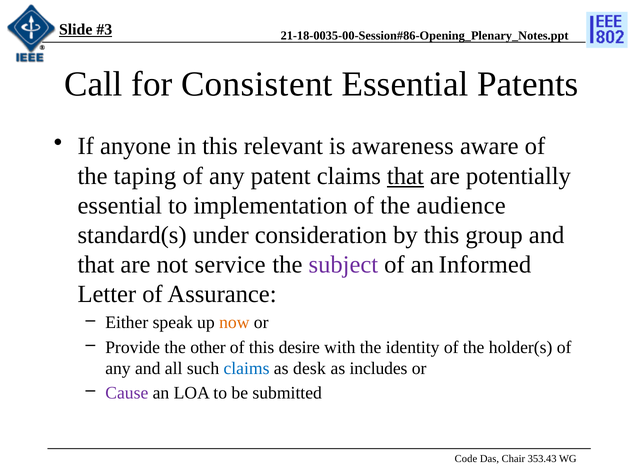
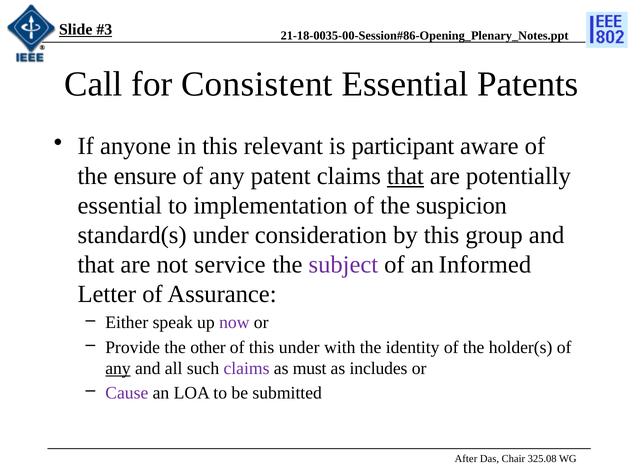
awareness: awareness -> participant (403, 146)
taping: taping -> ensure (145, 176)
audience: audience -> suspicion (461, 205)
now colour: orange -> purple (234, 322)
this desire: desire -> under (299, 347)
any underline: none -> present (118, 368)
claims colour: blue -> purple (247, 368)
desk: desk -> must (310, 368)
Code: Code -> After (466, 459)
353.43: 353.43 -> 325.08 (542, 459)
